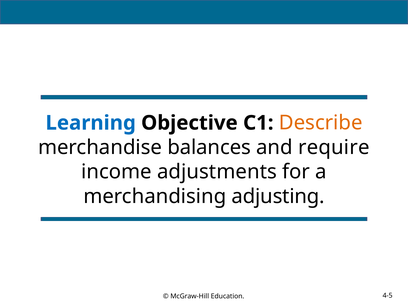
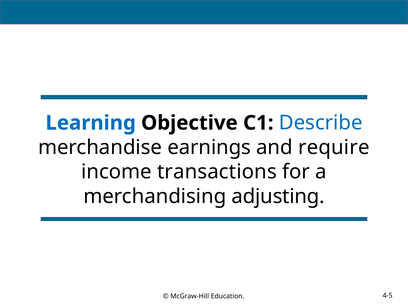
Describe colour: orange -> blue (321, 123)
balances: balances -> earnings (209, 147)
adjustments: adjustments -> transactions (217, 172)
